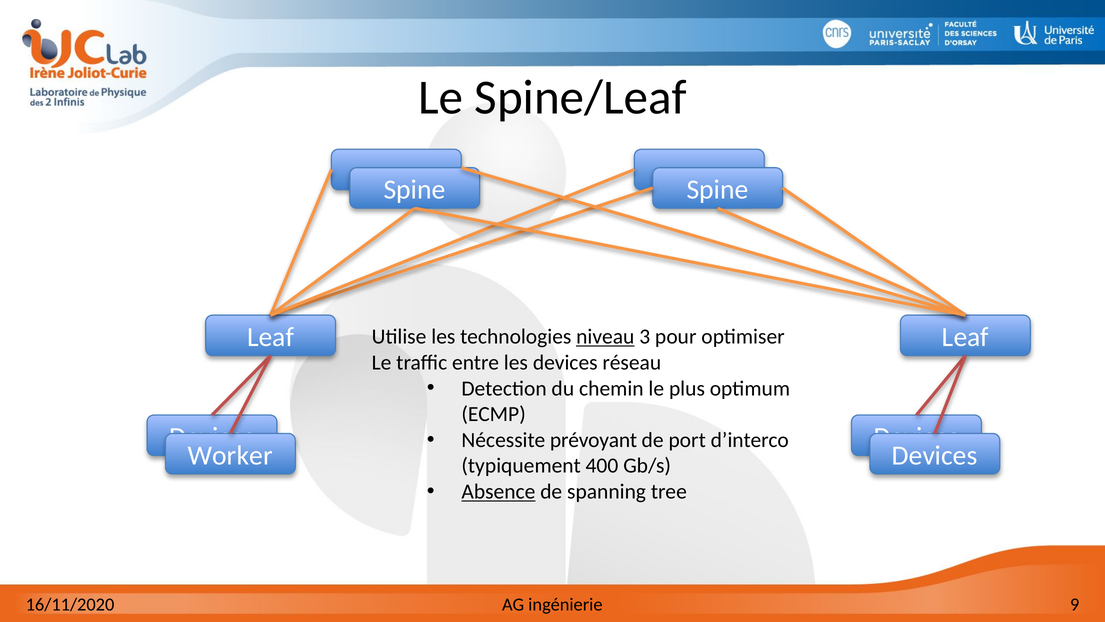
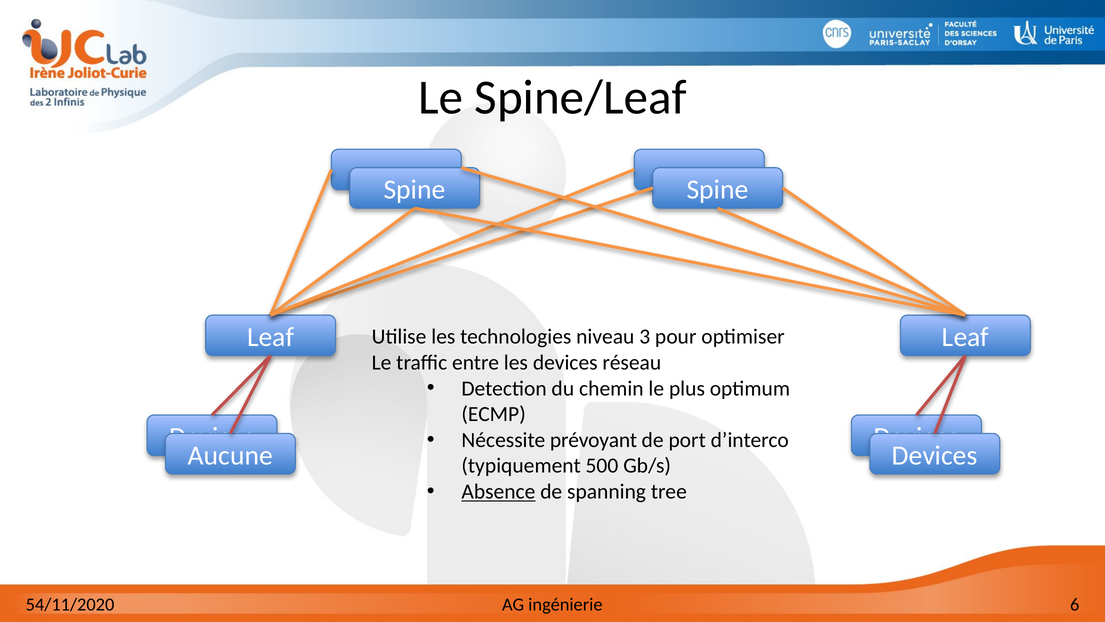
niveau underline: present -> none (605, 337)
Worker: Worker -> Aucune (230, 455)
400: 400 -> 500 (602, 466)
16/11/2020: 16/11/2020 -> 54/11/2020 (70, 604)
9: 9 -> 6 (1075, 604)
